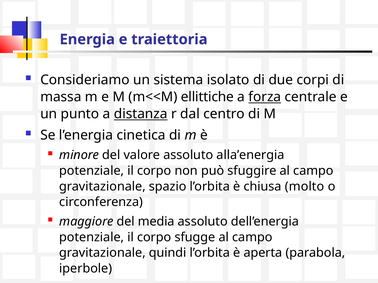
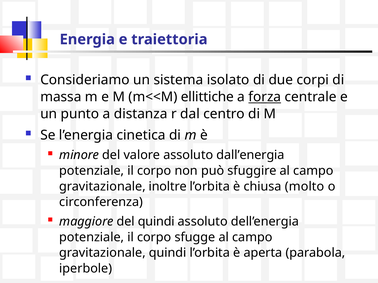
distanza underline: present -> none (141, 114)
alla’energia: alla’energia -> dall’energia (250, 155)
spazio: spazio -> inoltre (168, 187)
del media: media -> quindi (156, 222)
